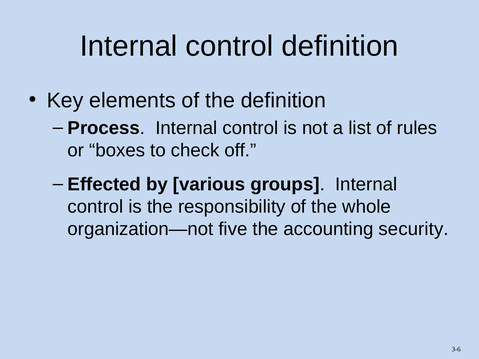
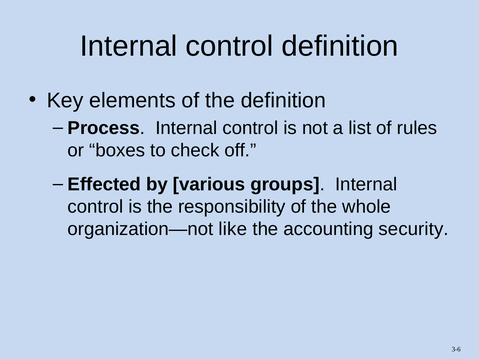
five: five -> like (233, 229)
